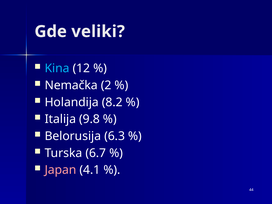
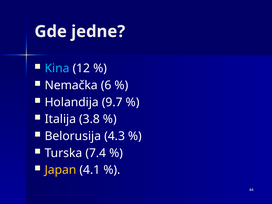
veliki: veliki -> jedne (98, 32)
2: 2 -> 6 (106, 85)
8.2: 8.2 -> 9.7 (112, 102)
9.8: 9.8 -> 3.8 (90, 119)
6.3: 6.3 -> 4.3 (115, 136)
6.7: 6.7 -> 7.4 (96, 153)
Japan colour: pink -> yellow (61, 170)
